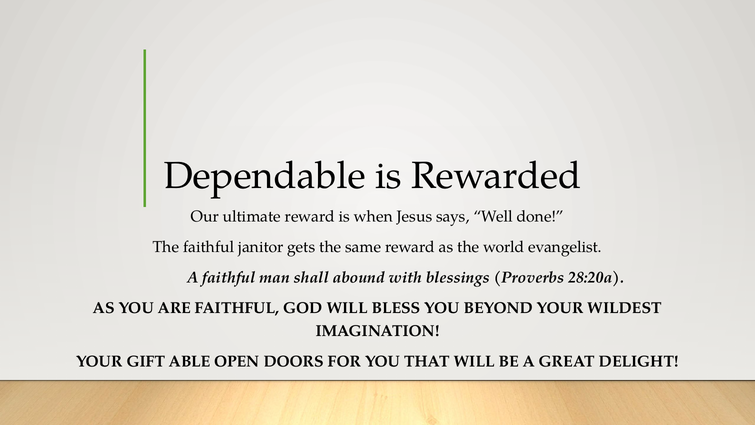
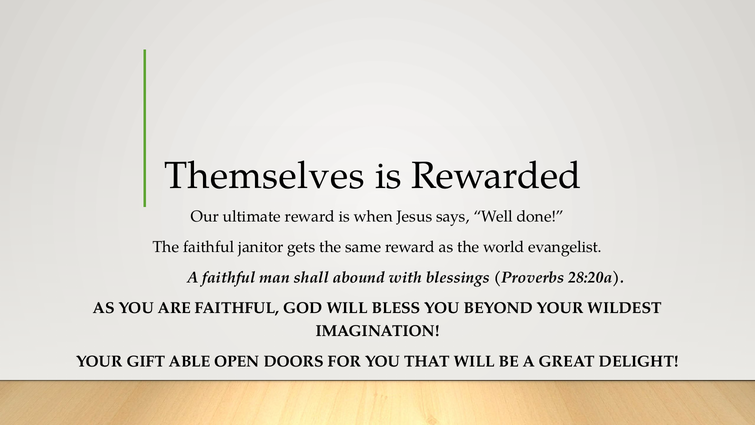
Dependable: Dependable -> Themselves (265, 176)
